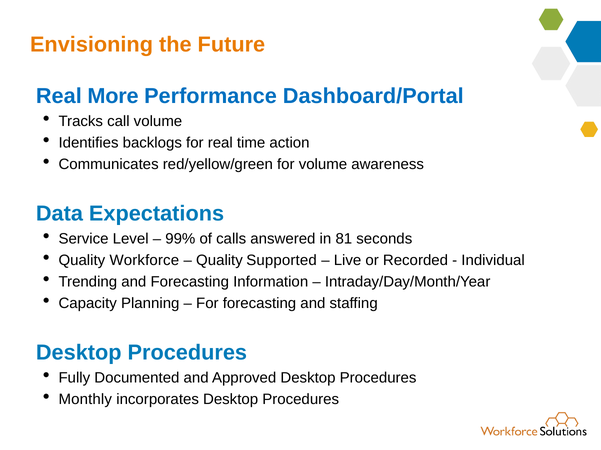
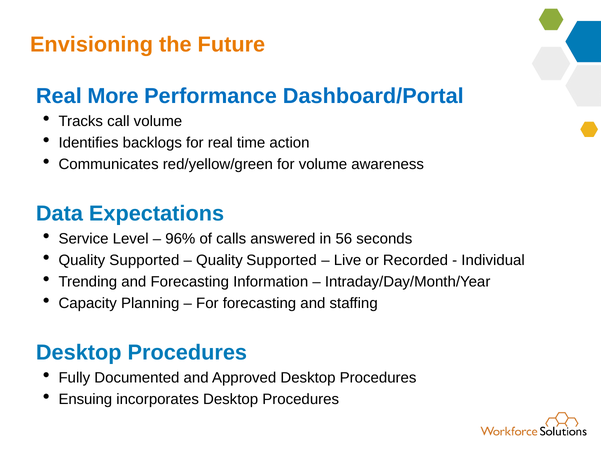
99%: 99% -> 96% (180, 239)
81: 81 -> 56 (344, 239)
Workforce: Workforce -> Supported (144, 261)
Monthly: Monthly -> Ensuing (85, 400)
